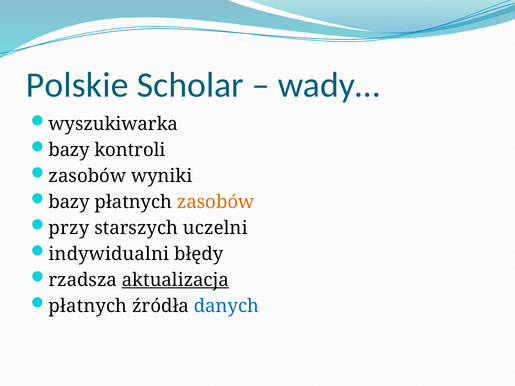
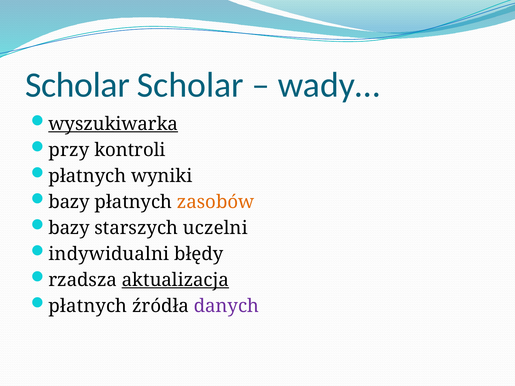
Polskie: Polskie -> Scholar (77, 85)
wyszukiwarka underline: none -> present (113, 124)
bazy: bazy -> przy (69, 150)
zasobów: zasobów -> płatnych (87, 176)
przy: przy -> bazy (69, 228)
danych colour: blue -> purple (226, 306)
